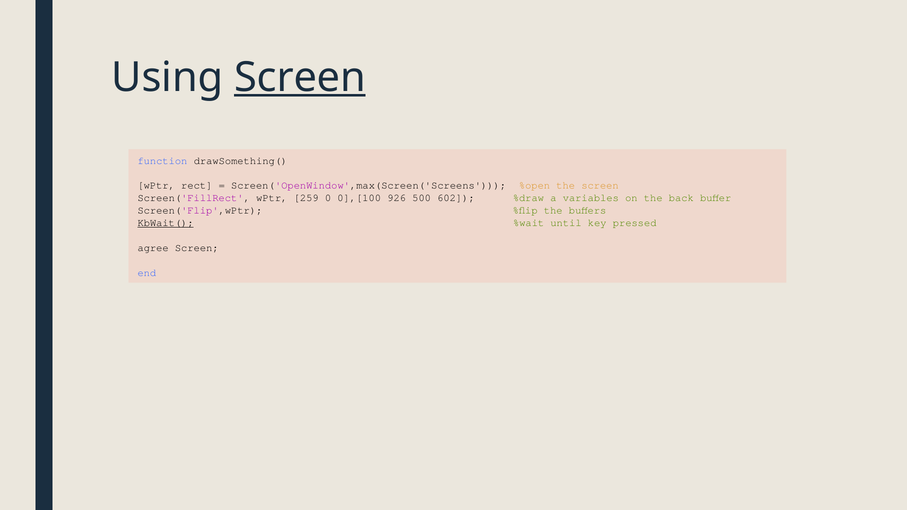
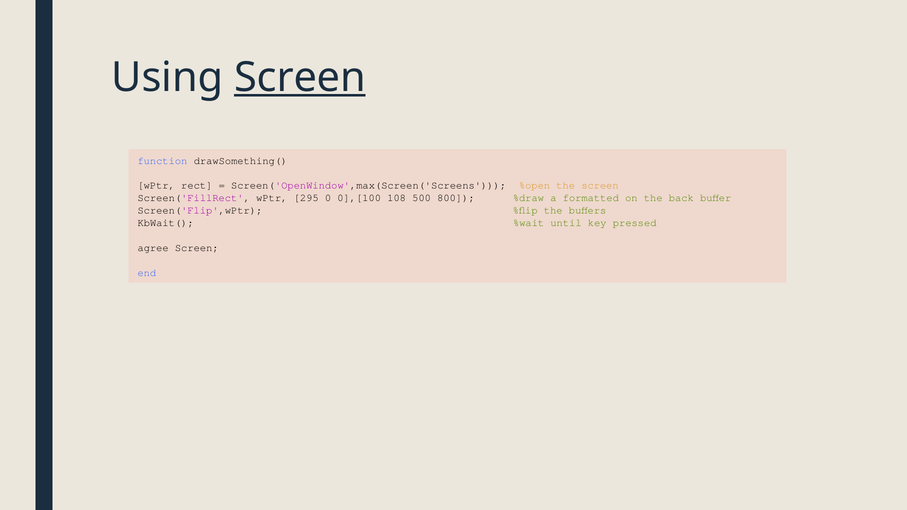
259: 259 -> 295 (306, 198)
926: 926 -> 108 (397, 198)
602: 602 -> 800 (456, 198)
variables: variables -> formatted (591, 198)
KbWait( underline: present -> none (166, 223)
